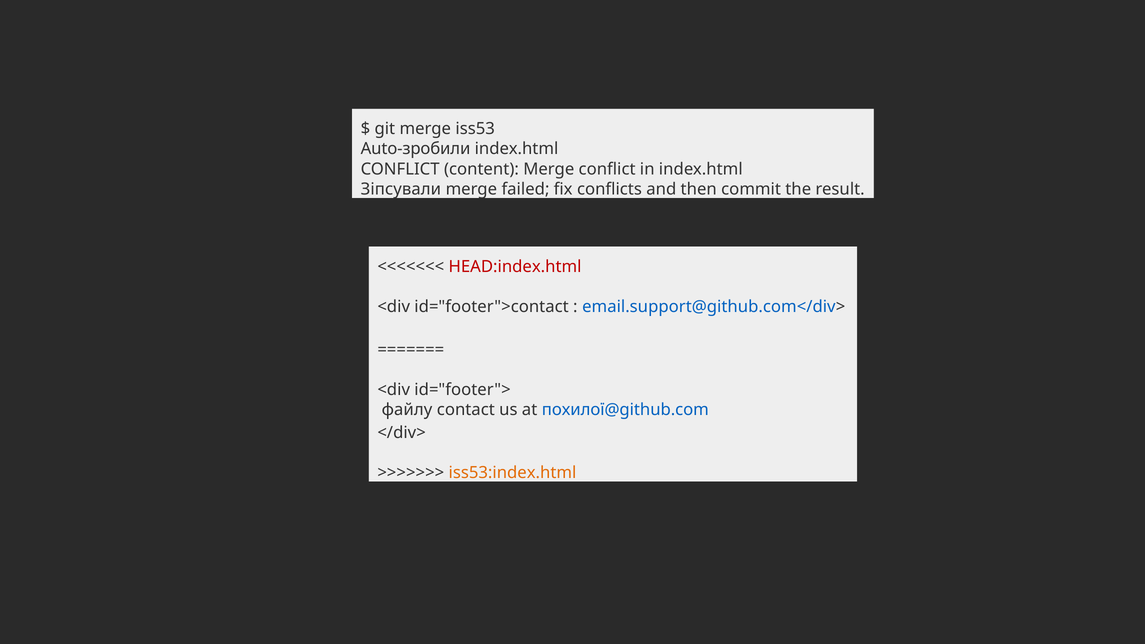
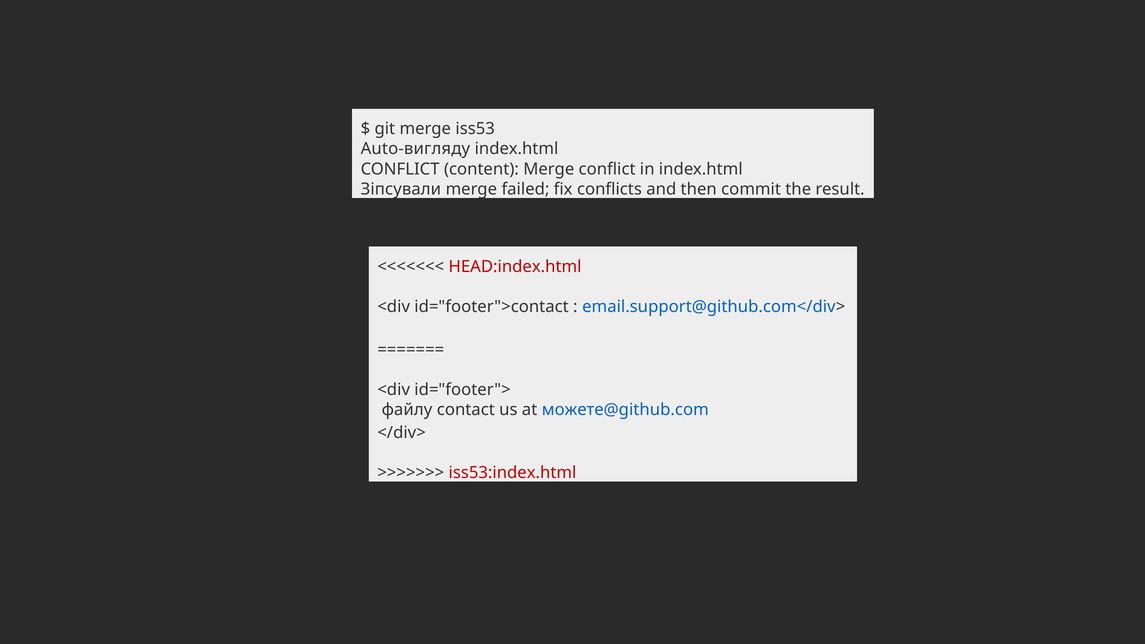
Auto-зробили: Auto-зробили -> Auto-вигляду (415, 149)
похилої@github.com: похилої@github.com -> можете@github.com (625, 410)
iss53:index.html colour: orange -> red (512, 473)
